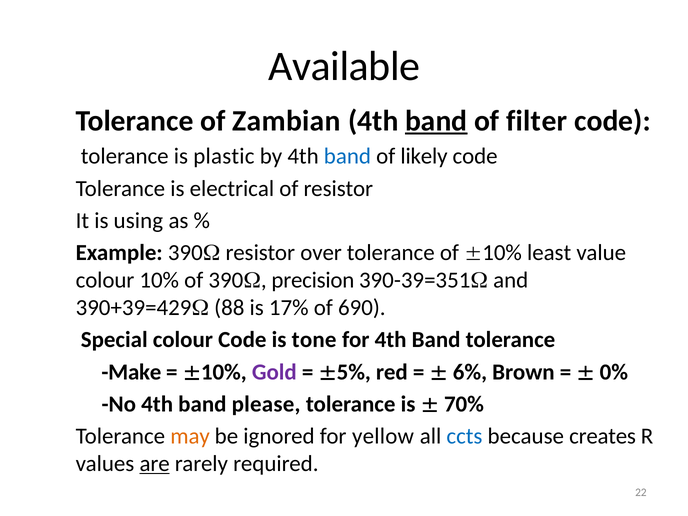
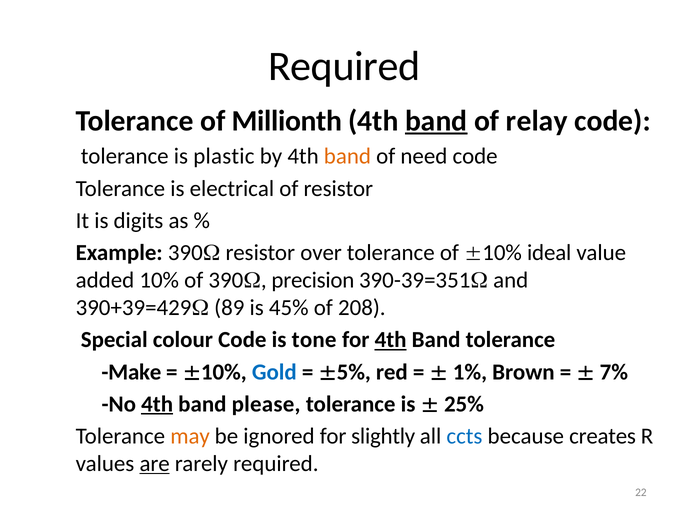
Available: Available -> Required (344, 67)
Zambian: Zambian -> Millionth (287, 121)
filter: filter -> relay (537, 121)
band colour: blue -> orange (347, 156)
likely: likely -> need (424, 156)
using: using -> digits (138, 221)
least: least -> ideal (549, 253)
colour: colour -> added (105, 280)
88: 88 -> 89 (229, 308)
17%: 17% -> 45% (289, 308)
690: 690 -> 208 (362, 308)
4th underline: none -> present (391, 340)
Gold colour: purple -> blue (274, 372)
6%: 6% -> 1% (470, 372)
0%: 0% -> 7% (614, 372)
4th underline: none -> present (157, 404)
70%: 70% -> 25% (464, 404)
yellow: yellow -> slightly (383, 436)
